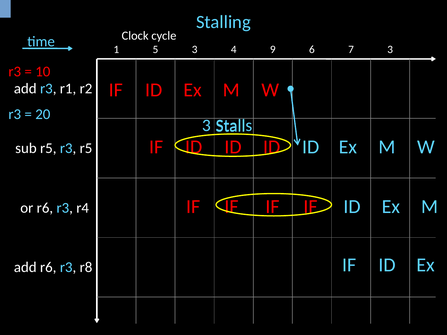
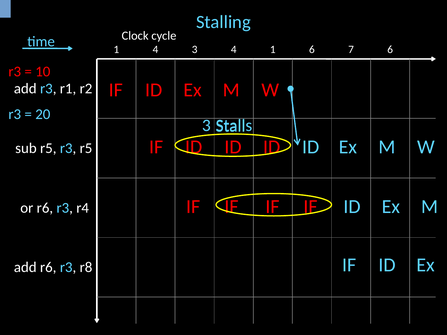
1 5: 5 -> 4 (155, 49)
4 9: 9 -> 1 (273, 49)
7 3: 3 -> 6 (390, 49)
